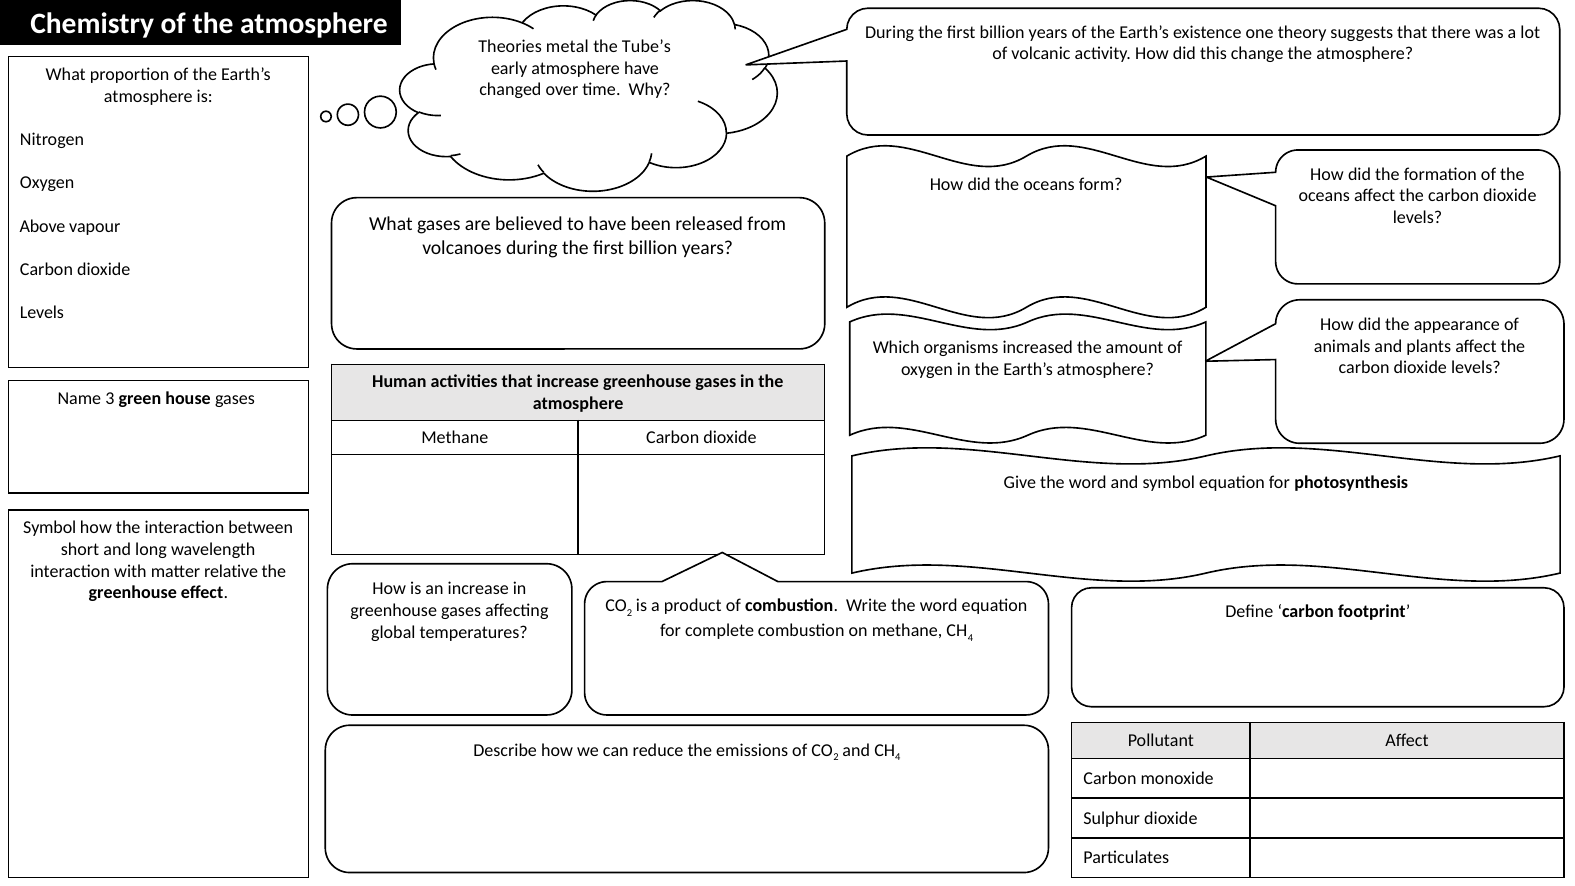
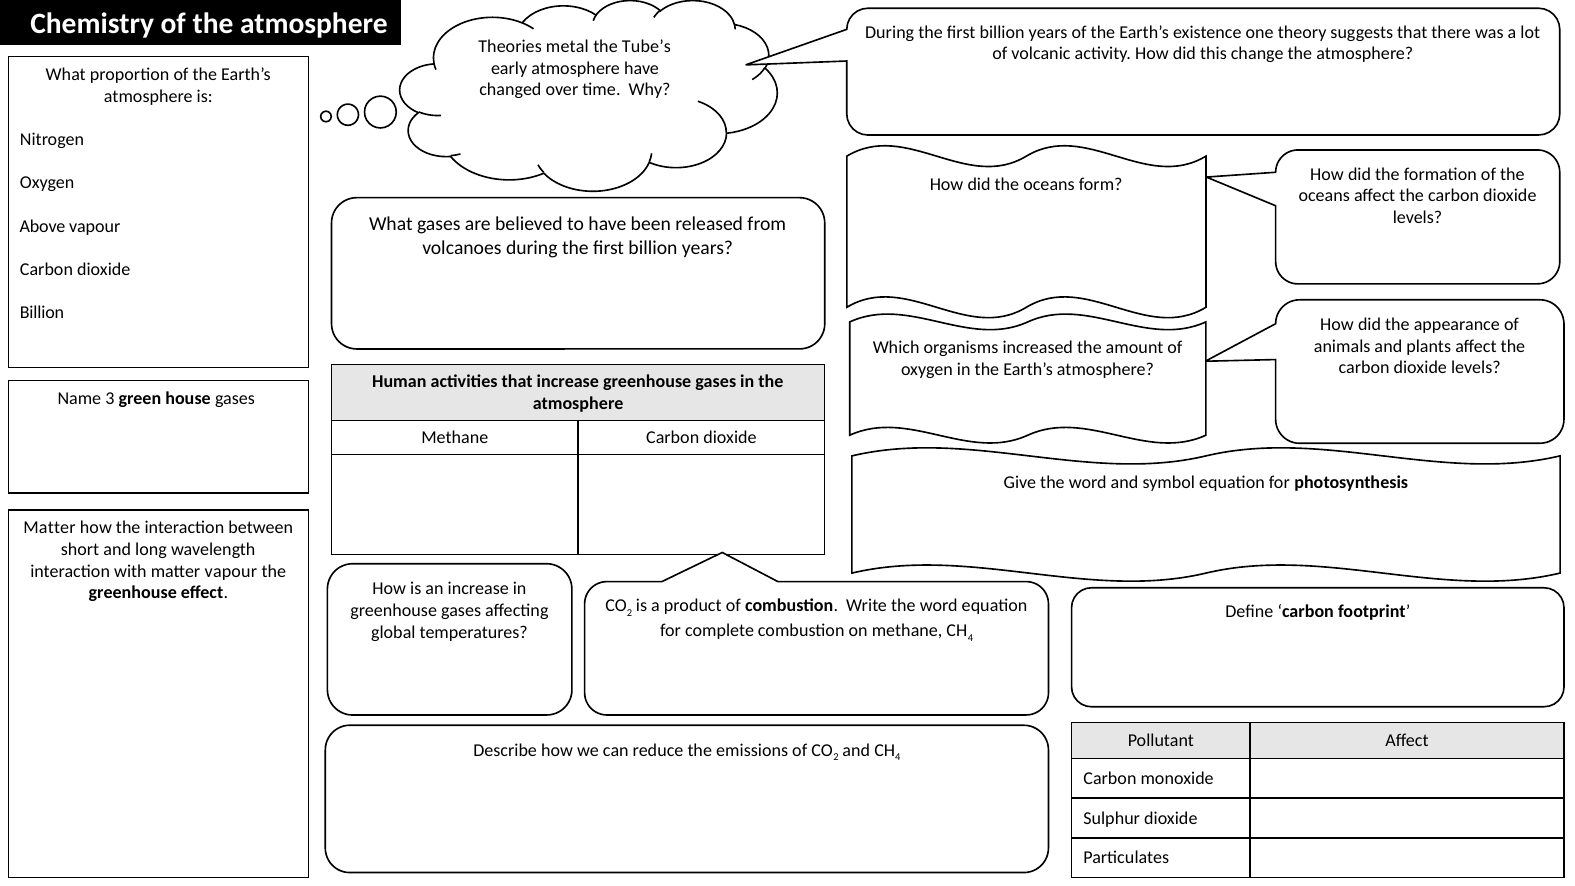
Levels: Levels -> Billion (42, 313)
Symbol: Symbol -> Matter (50, 528)
matter relative: relative -> vapour (231, 571)
